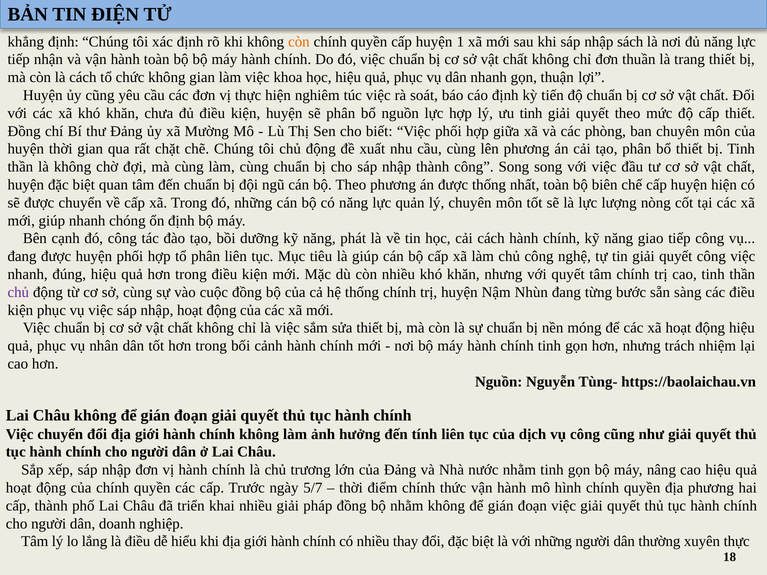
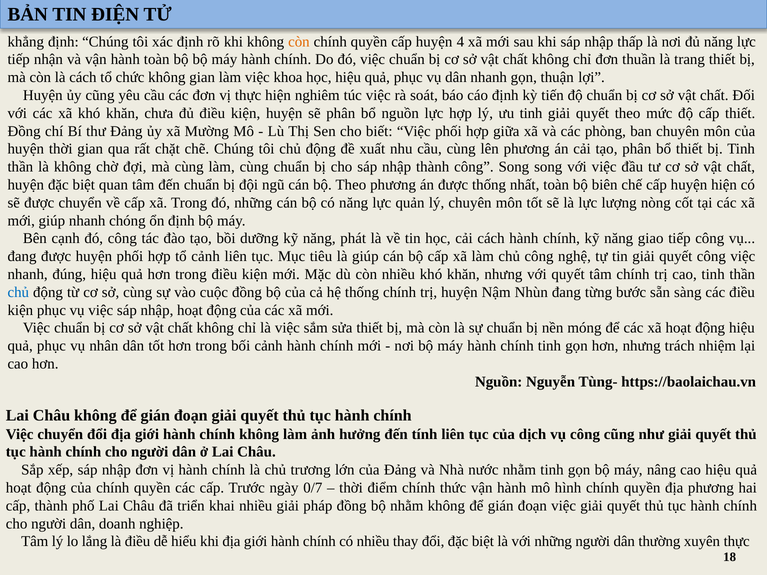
1: 1 -> 4 (460, 42)
sách: sách -> thấp (630, 42)
tổ phân: phân -> cảnh (206, 257)
chủ colour: purple -> blue (18, 292)
5/7: 5/7 -> 0/7 (313, 488)
